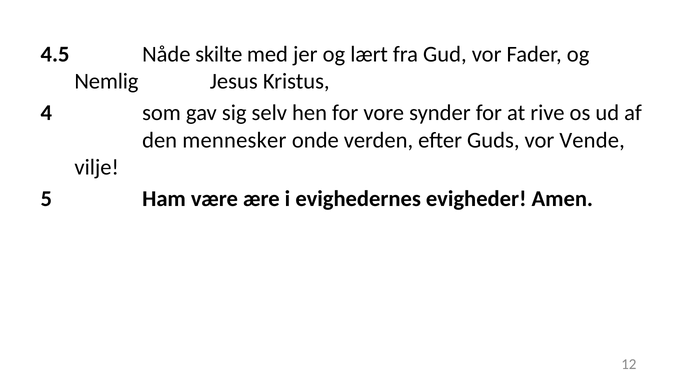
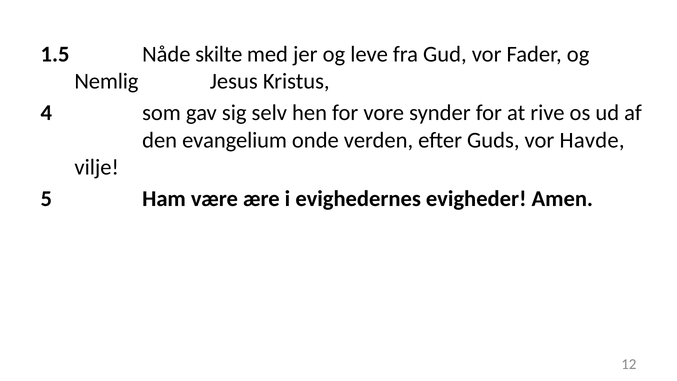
4.5: 4.5 -> 1.5 (55, 54)
lært: lært -> leve (369, 54)
mennesker: mennesker -> evangelium (235, 140)
Vende: Vende -> Havde (592, 140)
